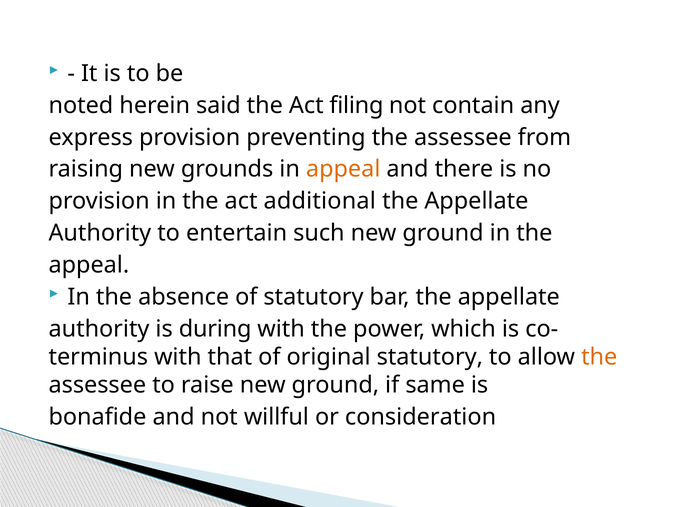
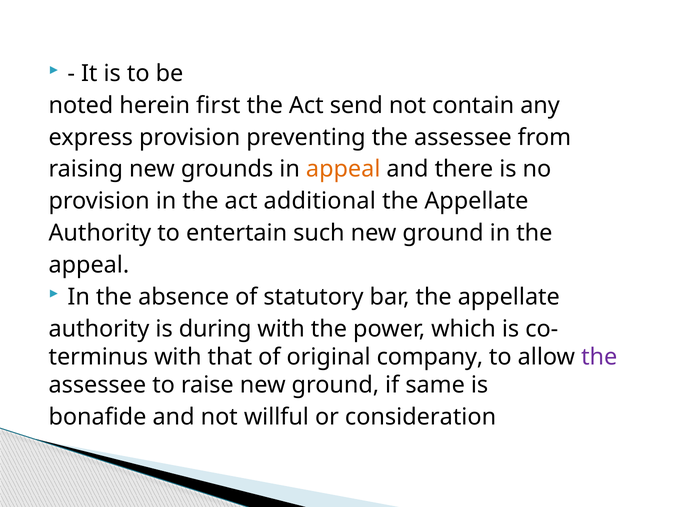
said: said -> first (218, 105)
filing: filing -> send (356, 105)
original statutory: statutory -> company (430, 357)
the colour: orange -> purple (599, 357)
